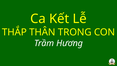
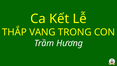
THÂN: THÂN -> VANG (42, 32)
